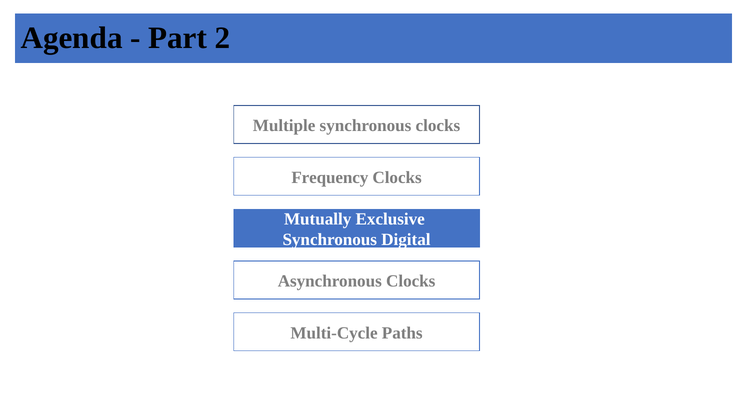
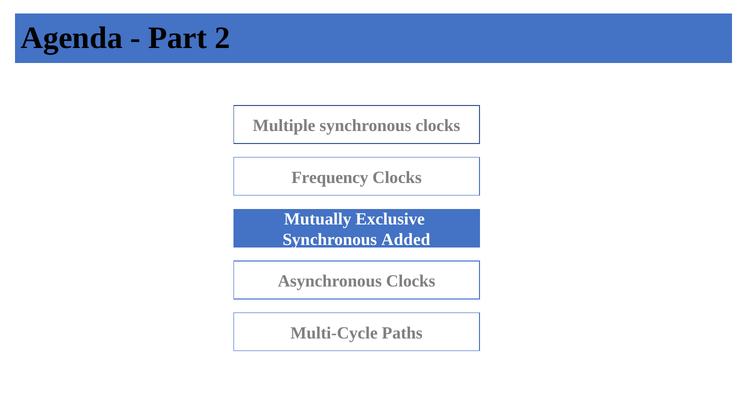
Digital: Digital -> Added (406, 240)
